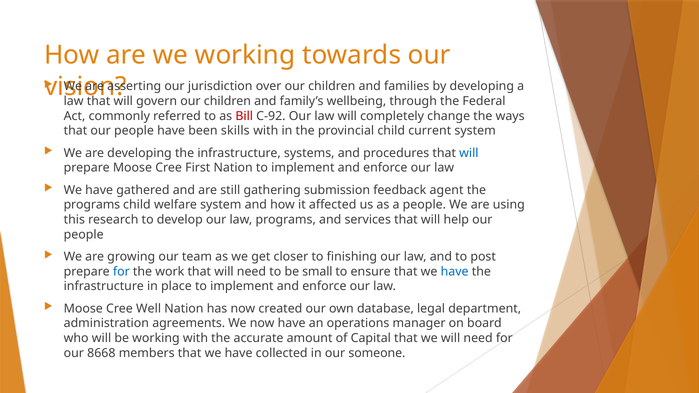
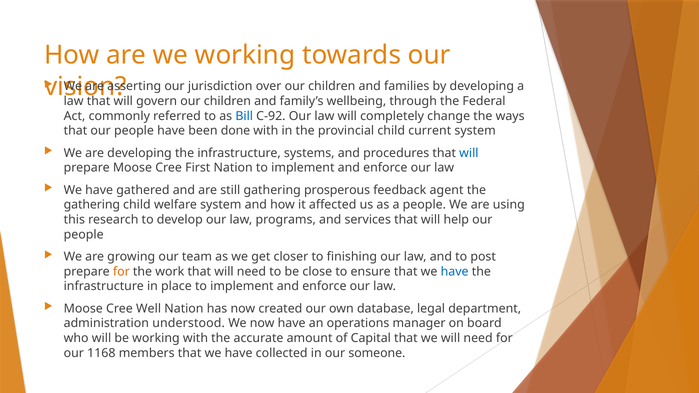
Bill colour: red -> blue (244, 116)
skills: skills -> done (235, 131)
submission: submission -> prosperous (337, 190)
programs: programs -> gathering (92, 205)
for colour: blue -> orange (121, 272)
small: small -> close (317, 272)
agreements: agreements -> understood (189, 324)
8668: 8668 -> 1168 (101, 353)
